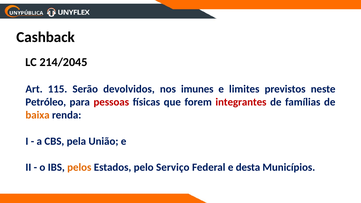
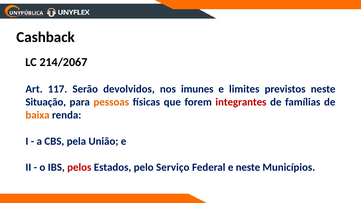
214/2045: 214/2045 -> 214/2067 (63, 62)
115: 115 -> 117 (58, 89)
Petróleo: Petróleo -> Situação (46, 102)
pessoas colour: red -> orange (111, 102)
pelos colour: orange -> red (79, 167)
e desta: desta -> neste (248, 167)
